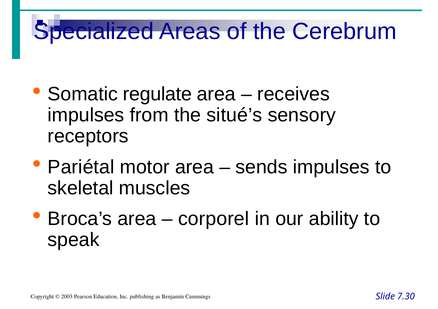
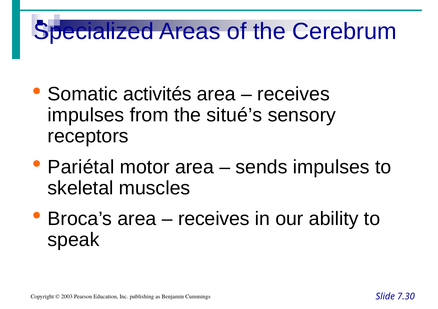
regulate: regulate -> activités (157, 94)
corporel: corporel -> receives (214, 219)
